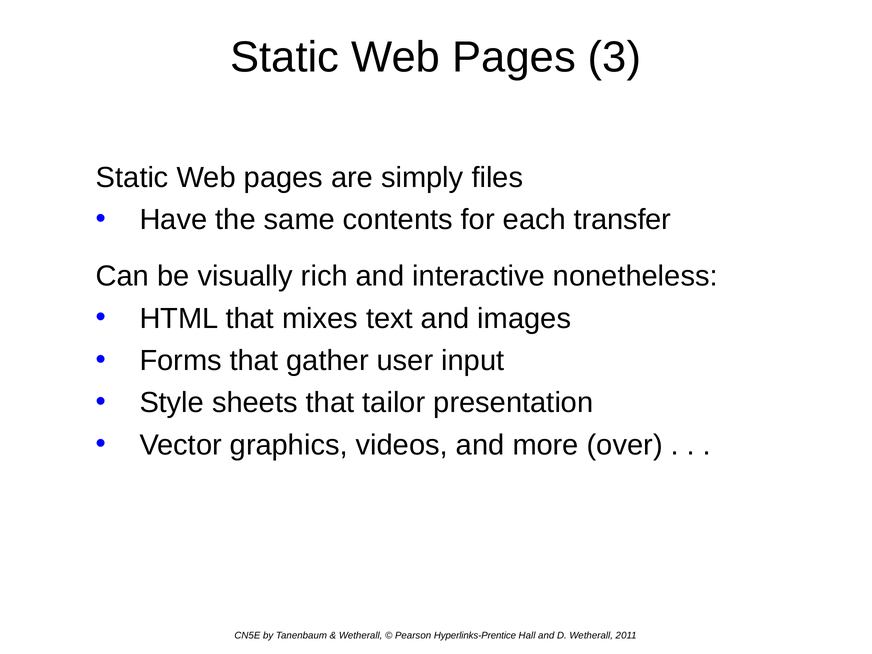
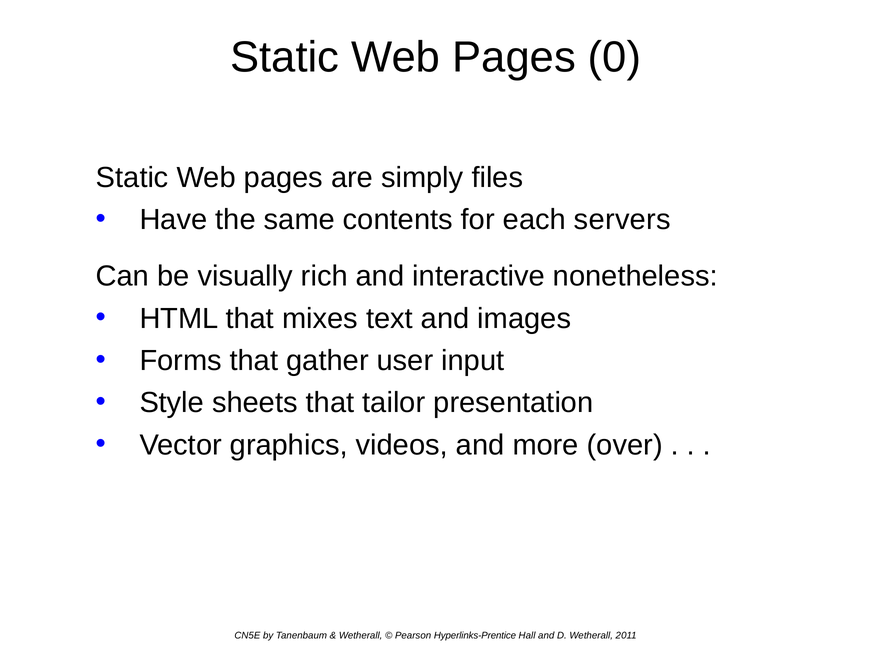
3: 3 -> 0 (615, 58)
transfer: transfer -> servers (622, 220)
